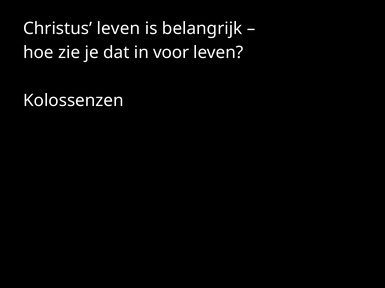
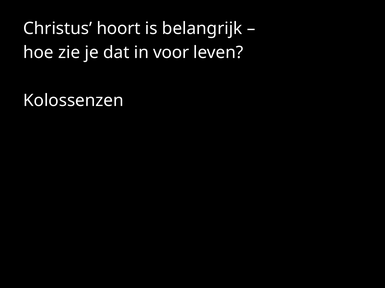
Christus leven: leven -> hoort (119, 28)
